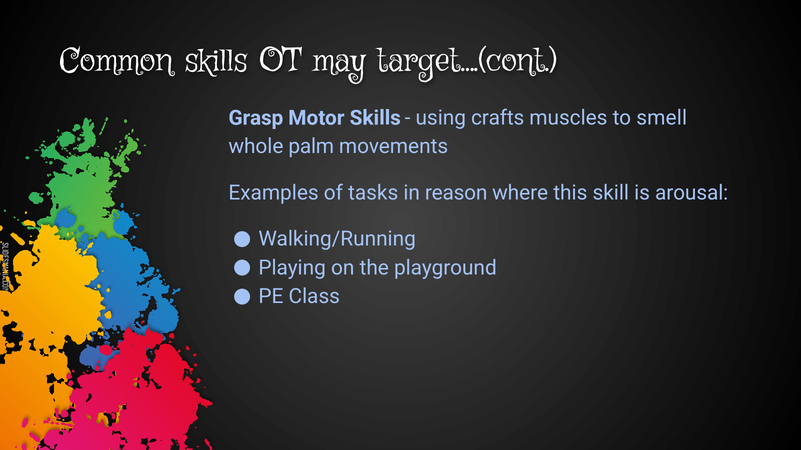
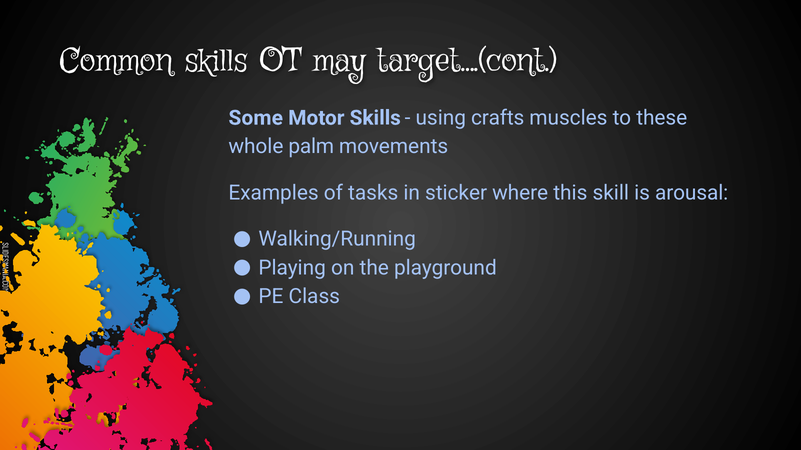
Grasp: Grasp -> Some (256, 118)
smell: smell -> these (662, 118)
reason: reason -> sticker (456, 193)
